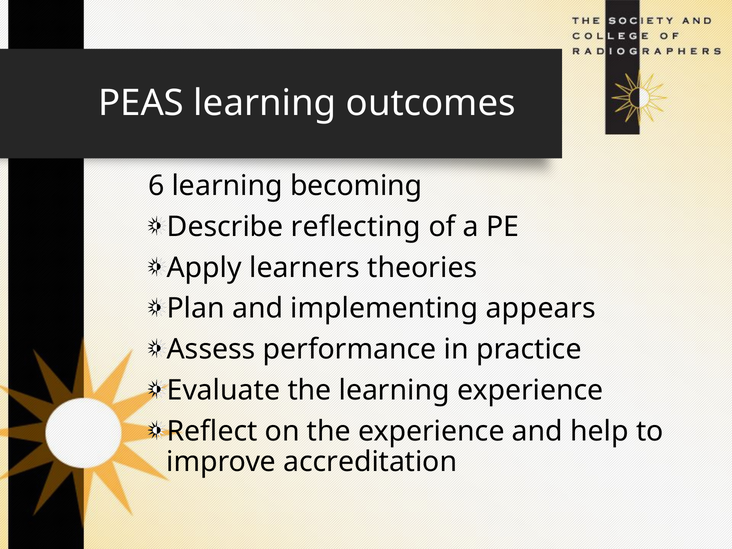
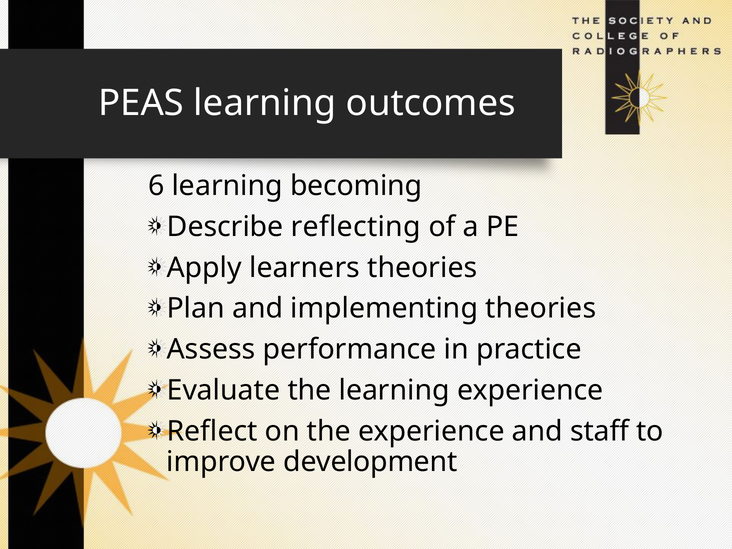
implementing appears: appears -> theories (541, 309)
help: help -> staff (600, 431)
accreditation: accreditation -> development (370, 462)
